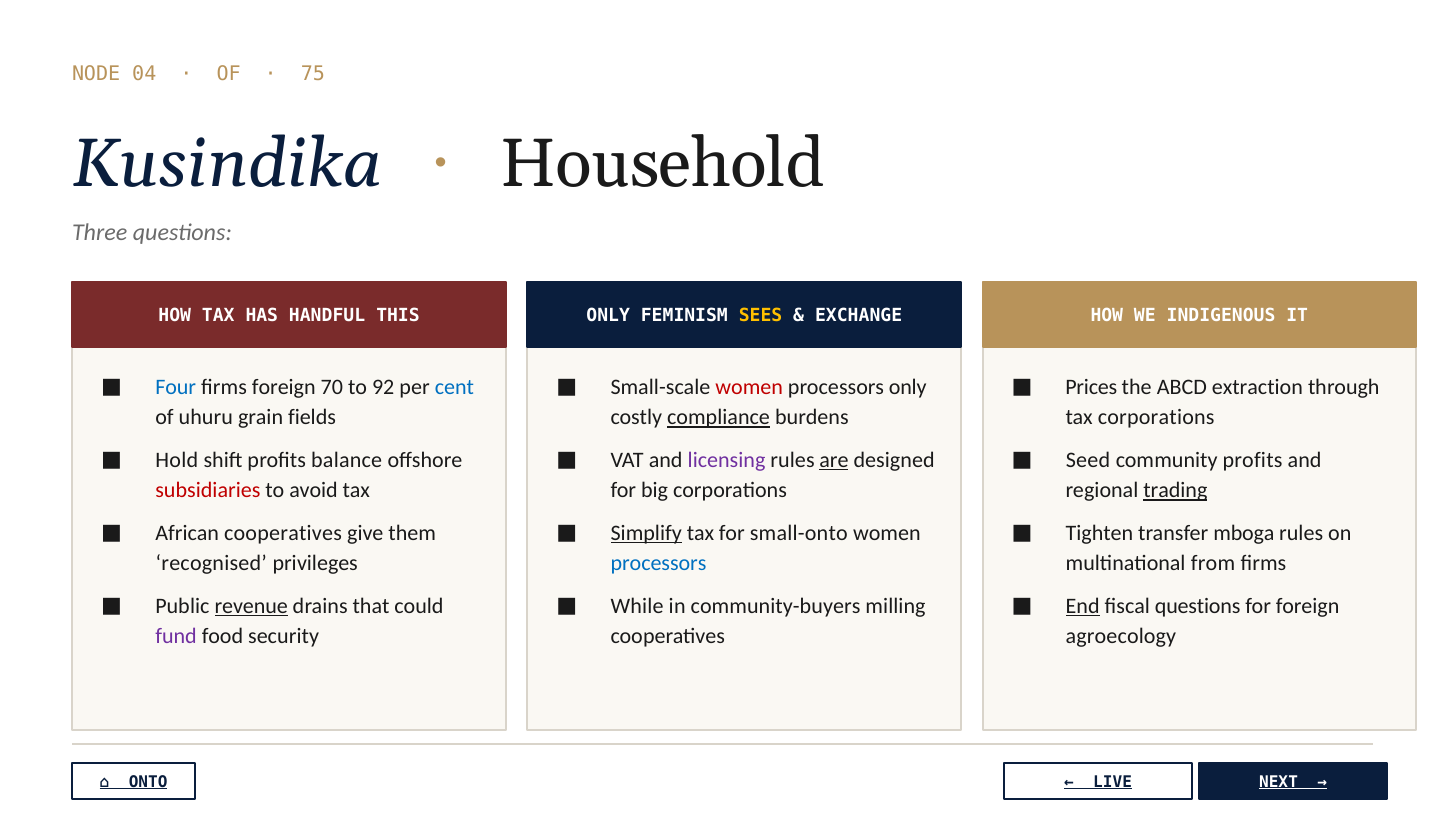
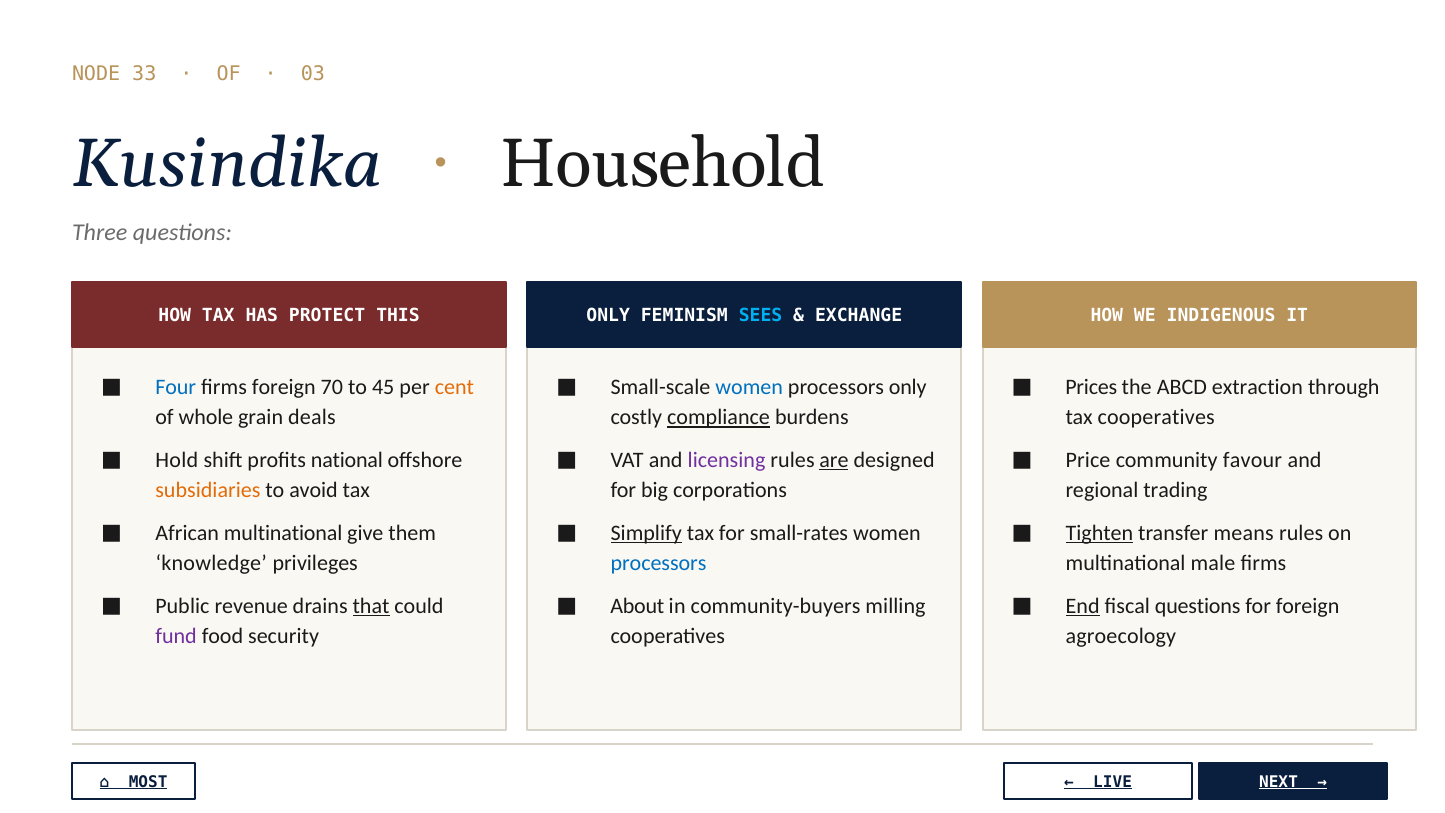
04: 04 -> 33 (144, 74)
75: 75 -> 03 (313, 74)
HANDFUL: HANDFUL -> PROTECT (327, 316)
SEES colour: yellow -> light blue (761, 316)
92: 92 -> 45 (383, 387)
cent colour: blue -> orange (454, 387)
women colour: red -> blue (749, 387)
uhuru: uhuru -> whole (206, 418)
fields: fields -> deals (312, 418)
tax corporations: corporations -> cooperatives (1156, 418)
balance: balance -> national (347, 460)
Seed: Seed -> Price (1088, 460)
community profits: profits -> favour (1252, 460)
subsidiaries colour: red -> orange (208, 491)
trading underline: present -> none (1175, 491)
African cooperatives: cooperatives -> multinational (283, 533)
small-onto: small-onto -> small-rates (799, 533)
Tighten underline: none -> present (1099, 533)
mboga: mboga -> means (1244, 533)
recognised: recognised -> knowledge (211, 563)
from: from -> male (1213, 563)
revenue underline: present -> none (251, 606)
that underline: none -> present (371, 606)
While: While -> About (637, 606)
ONTO: ONTO -> MOST (148, 782)
